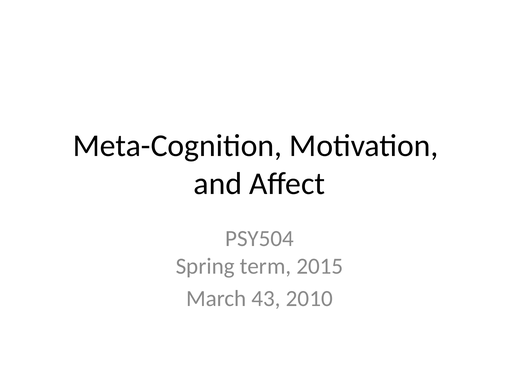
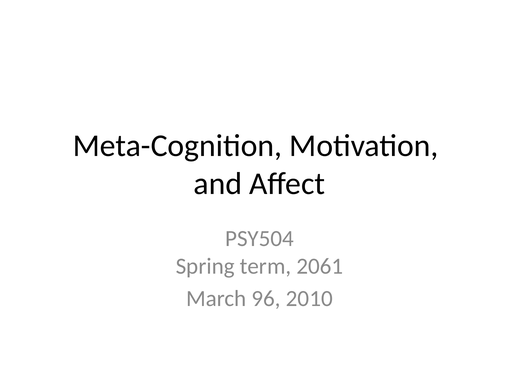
2015: 2015 -> 2061 (320, 266)
43: 43 -> 96 (266, 299)
